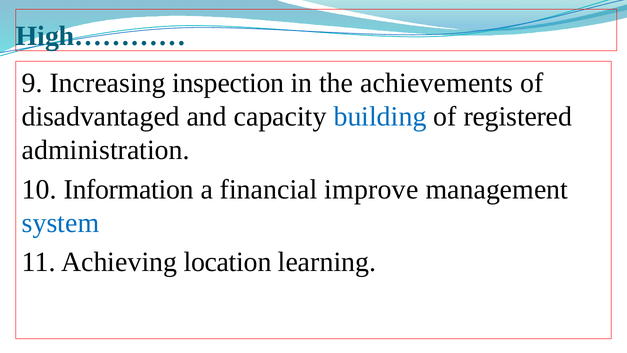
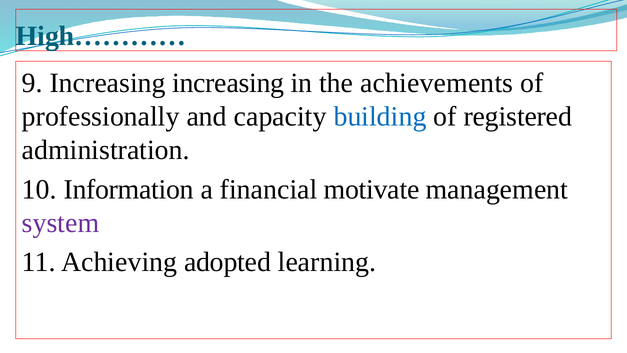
Increasing inspection: inspection -> increasing (228, 83)
disadvantaged: disadvantaged -> professionally (101, 117)
improve: improve -> motivate (372, 189)
system colour: blue -> purple (61, 223)
location: location -> adopted (228, 262)
